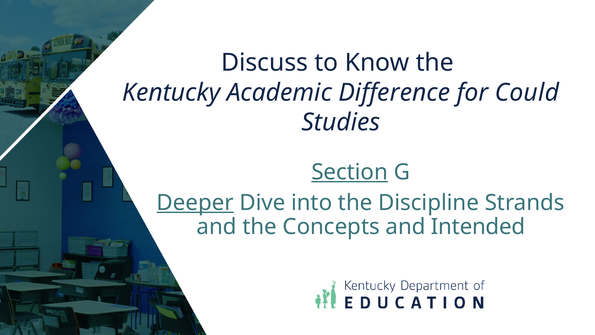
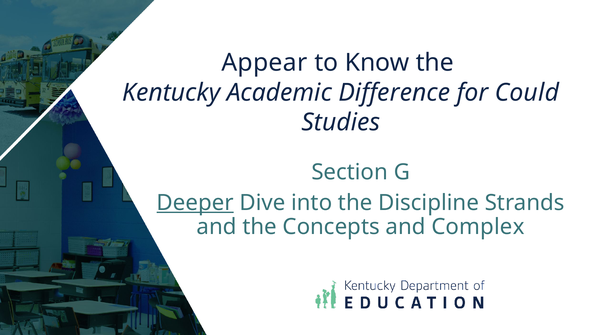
Discuss: Discuss -> Appear (264, 63)
Section underline: present -> none (350, 172)
Intended: Intended -> Complex (478, 227)
